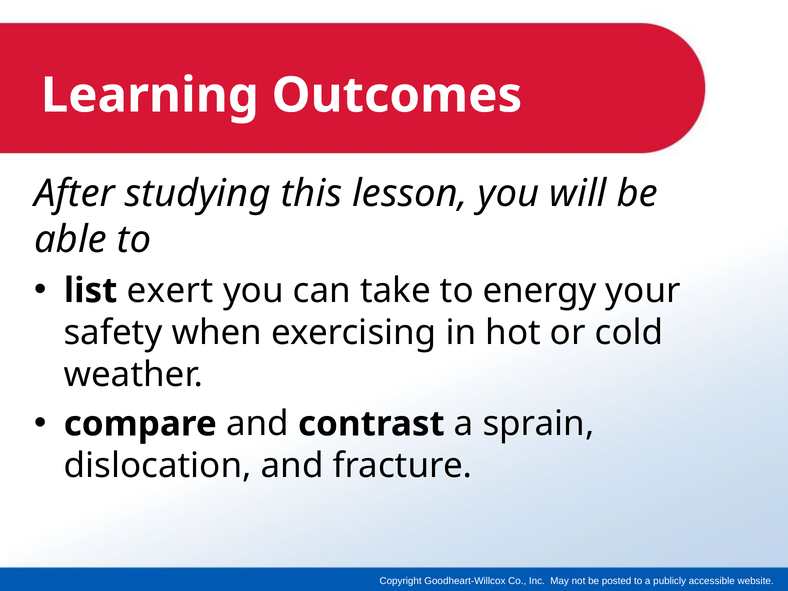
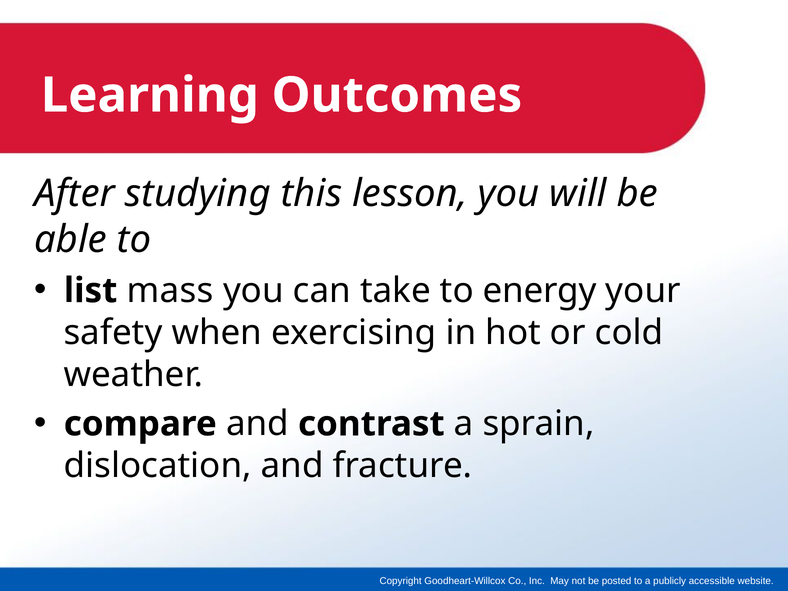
exert: exert -> mass (170, 291)
